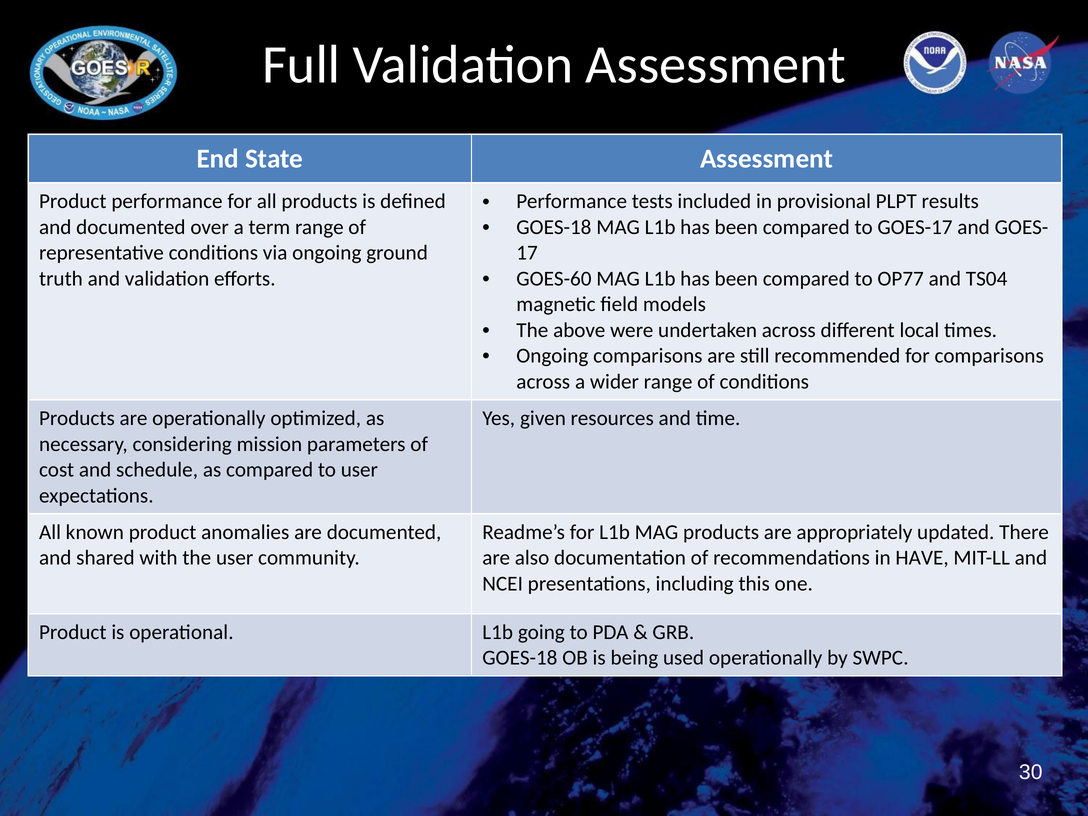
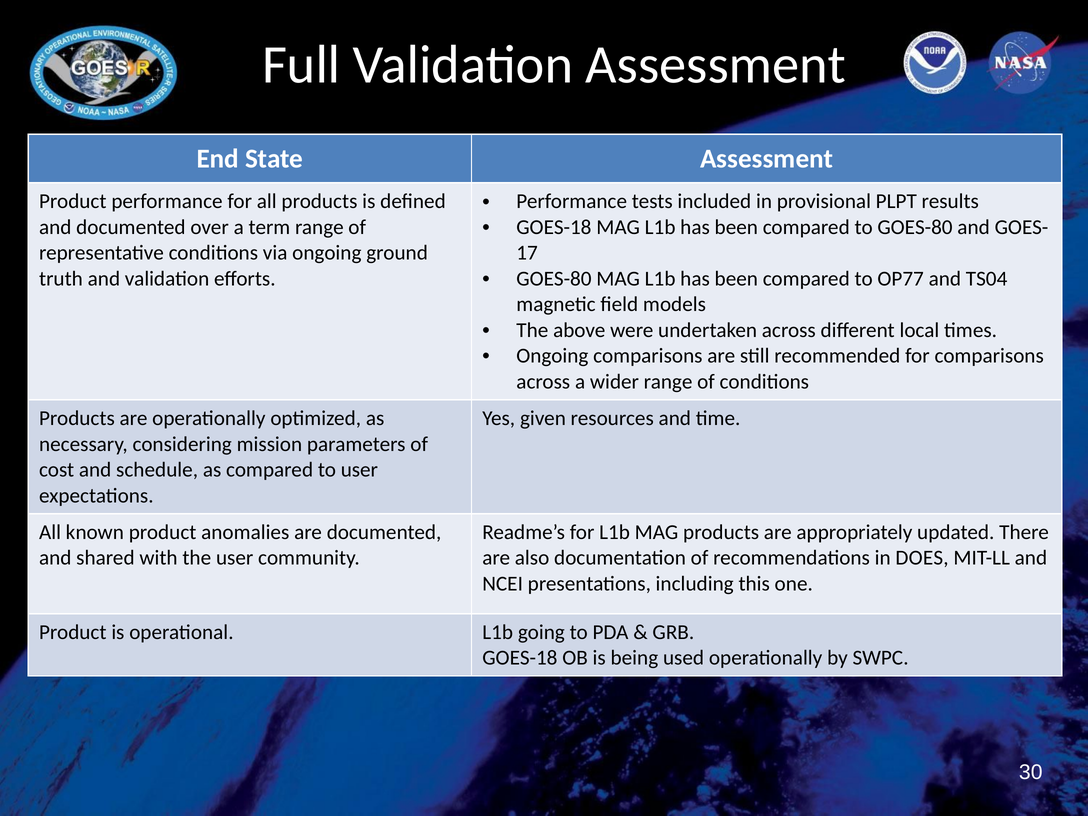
to GOES-17: GOES-17 -> GOES-80 (915, 227)
GOES-60: GOES-60 -> GOES-80 (554, 279)
HAVE: HAVE -> DOES (922, 558)
